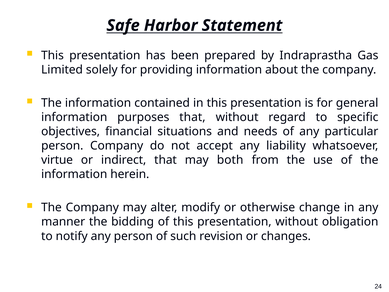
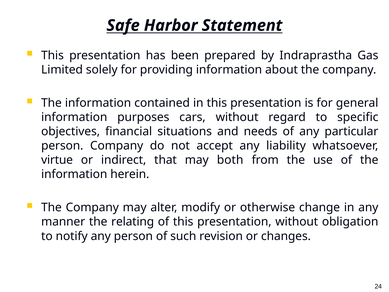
purposes that: that -> cars (192, 117)
bidding: bidding -> relating (133, 222)
